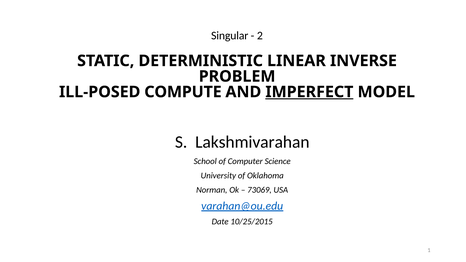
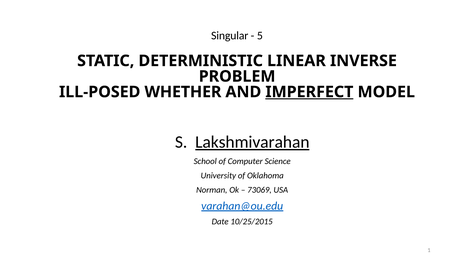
2: 2 -> 5 (260, 36)
COMPUTE: COMPUTE -> WHETHER (183, 92)
Lakshmivarahan underline: none -> present (252, 142)
